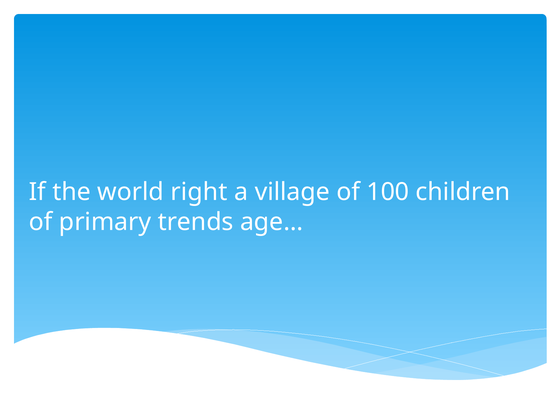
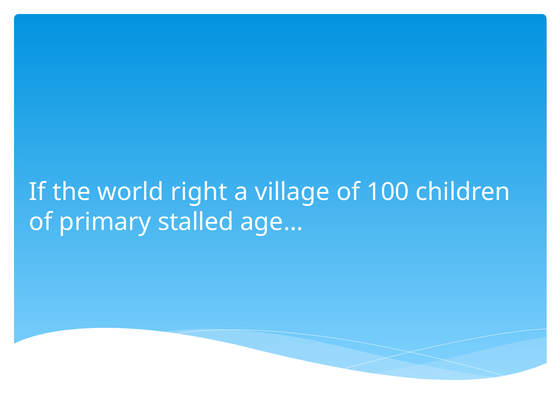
trends: trends -> stalled (196, 222)
